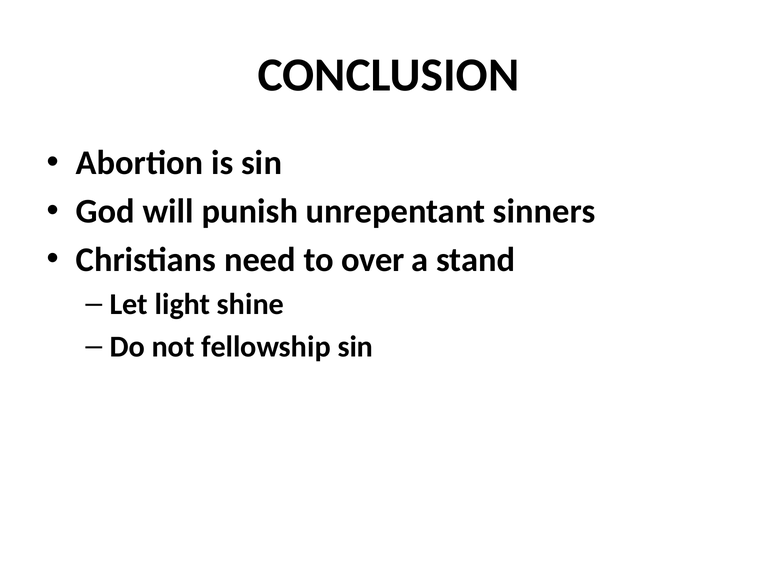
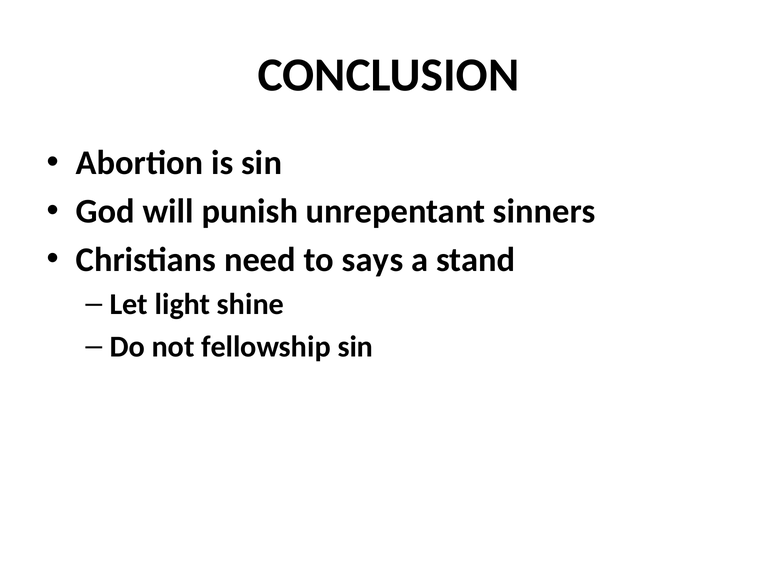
over: over -> says (373, 260)
